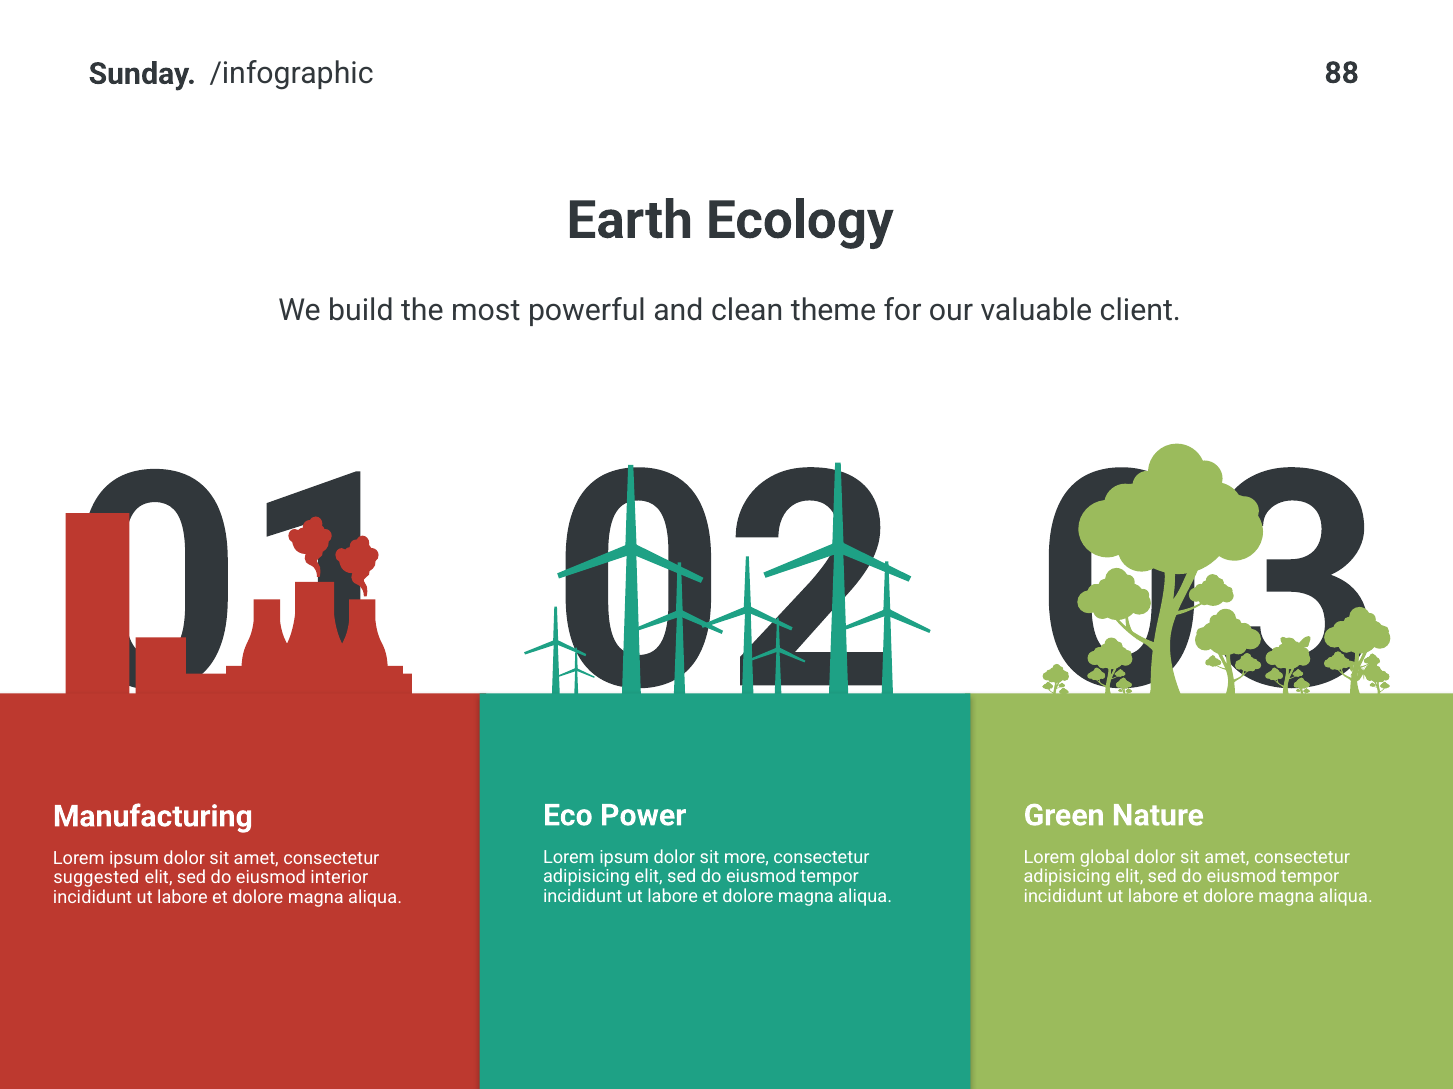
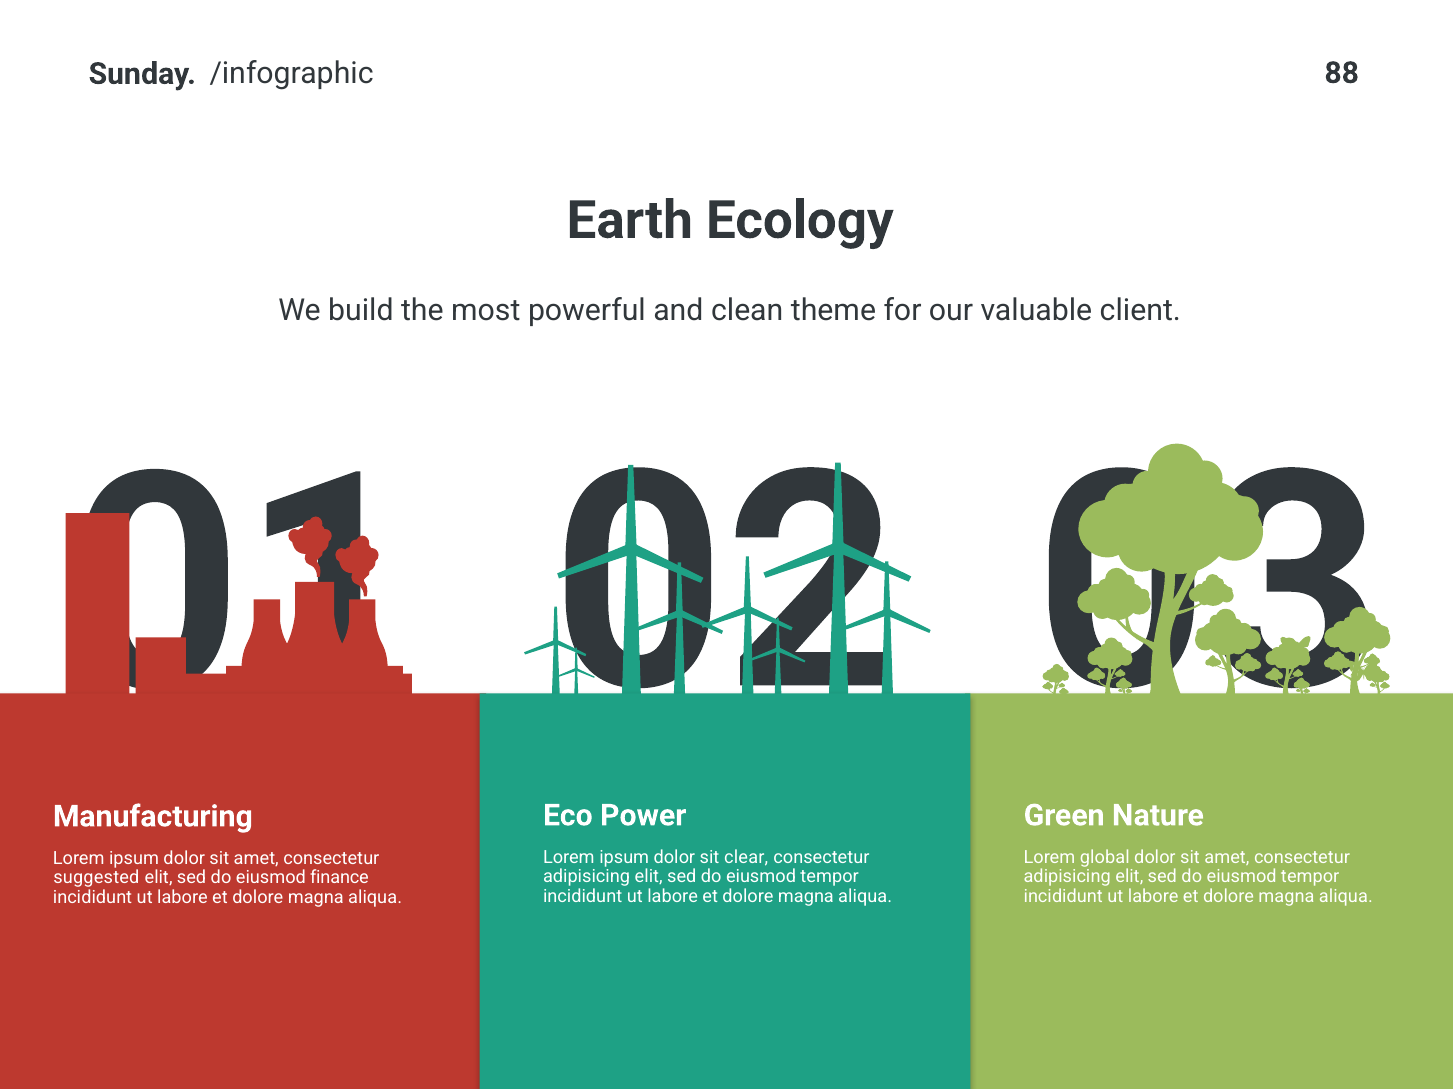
more: more -> clear (746, 858)
interior: interior -> finance (339, 879)
